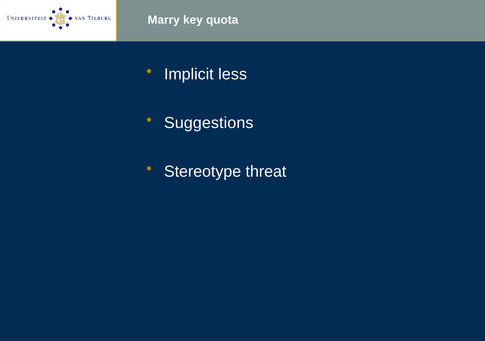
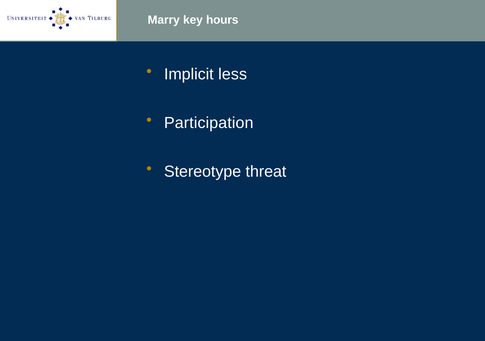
quota: quota -> hours (222, 20)
Suggestions: Suggestions -> Participation (209, 123)
